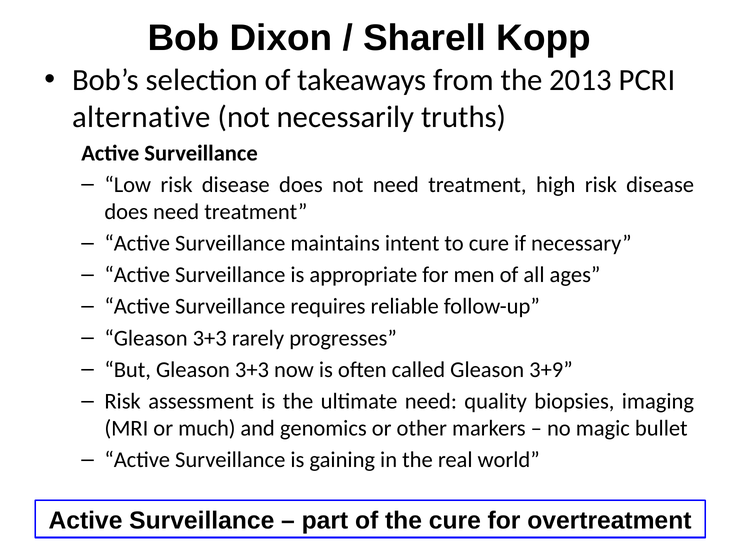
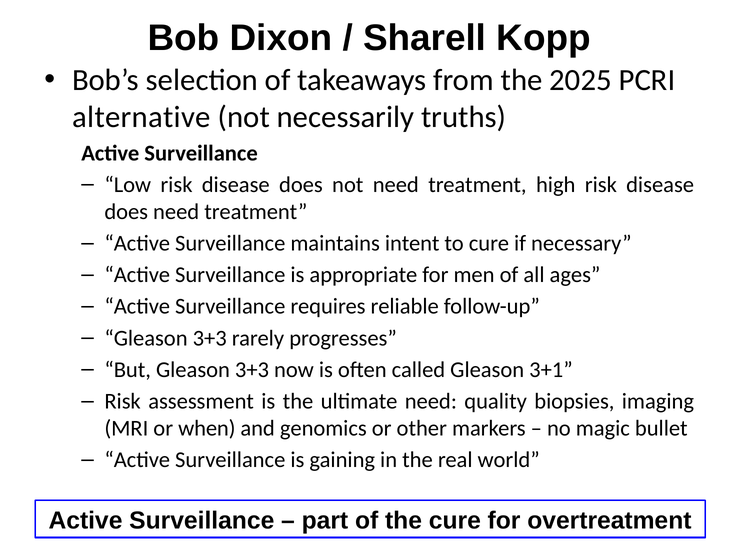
2013: 2013 -> 2025 (581, 80)
3+9: 3+9 -> 3+1 (551, 370)
much: much -> when (207, 429)
